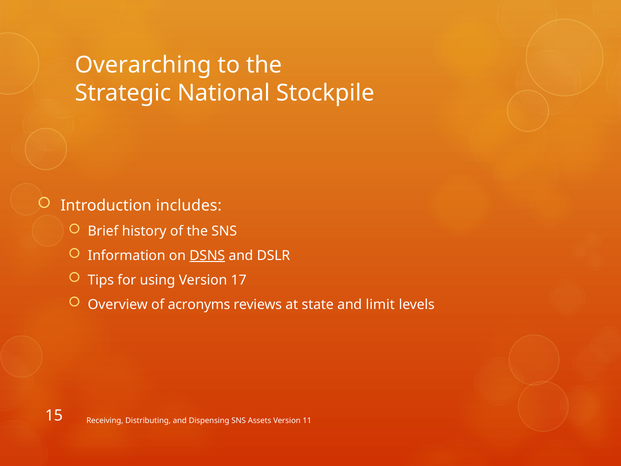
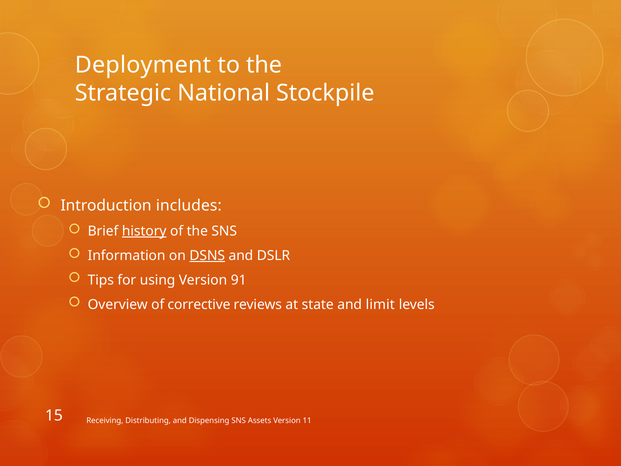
Overarching: Overarching -> Deployment (143, 65)
history underline: none -> present (144, 231)
17: 17 -> 91 (239, 280)
acronyms: acronyms -> corrective (199, 305)
